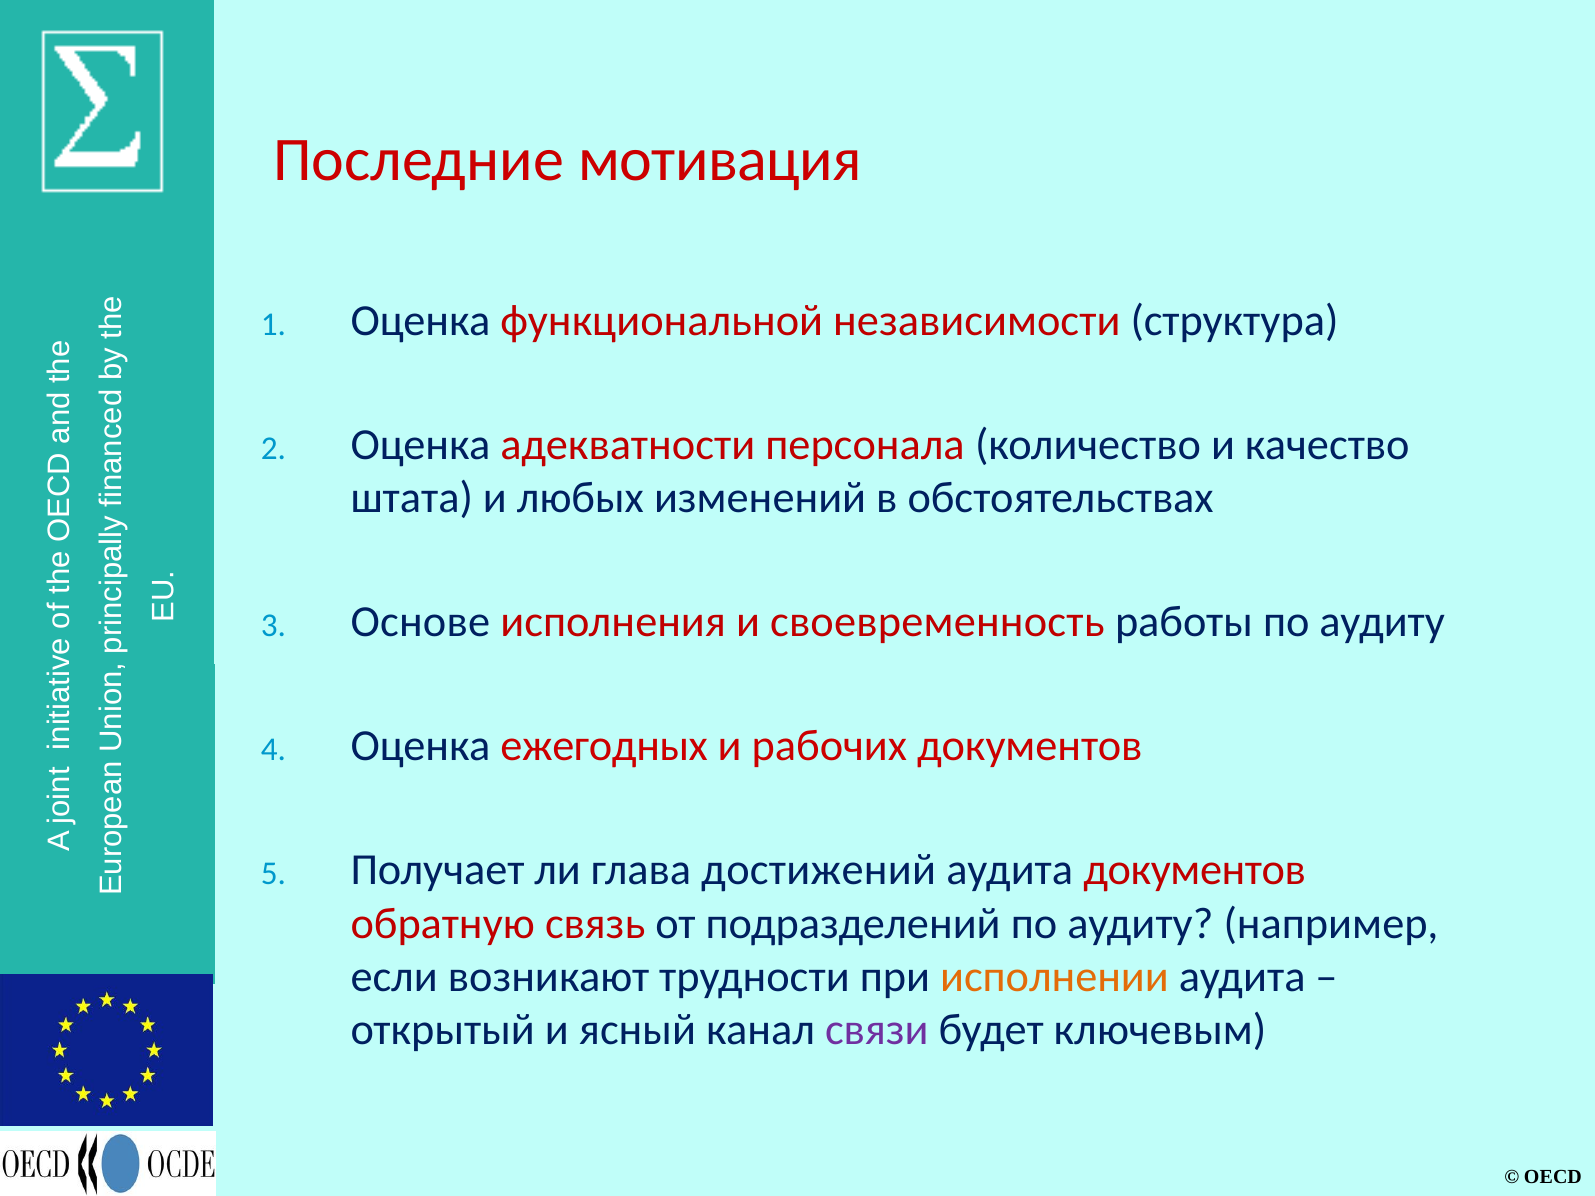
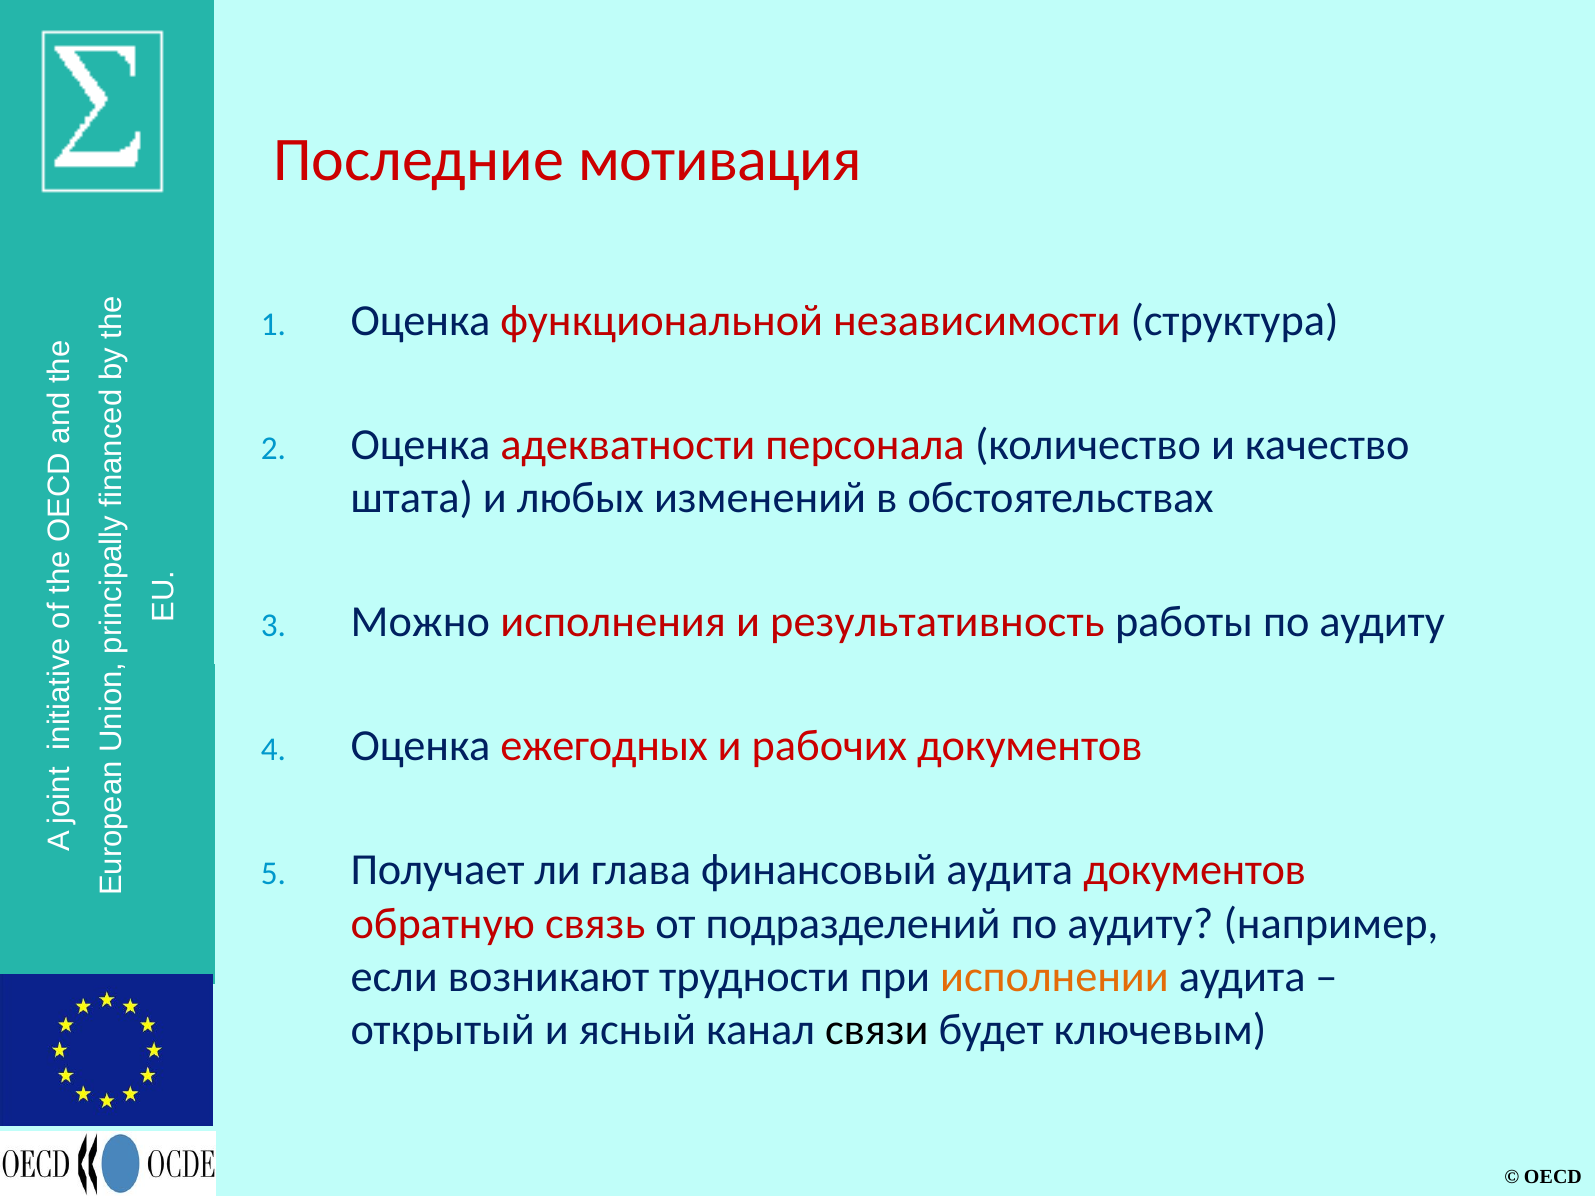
Основе: Основе -> Можно (420, 622)
своевременность: своевременность -> результативность (937, 622)
достижений: достижений -> финансовый (819, 870)
связи colour: purple -> black (877, 1030)
